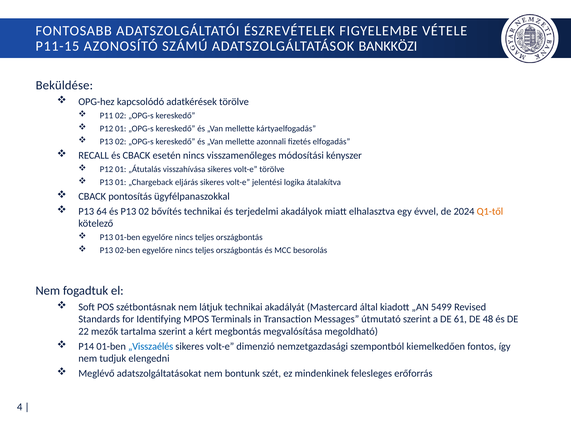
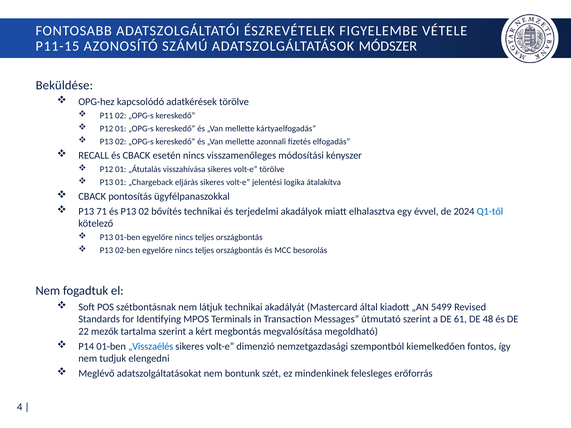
BANKKÖZI: BANKKÖZI -> MÓDSZER (388, 46)
64: 64 -> 71 (102, 211)
Q1-től colour: orange -> blue (490, 211)
